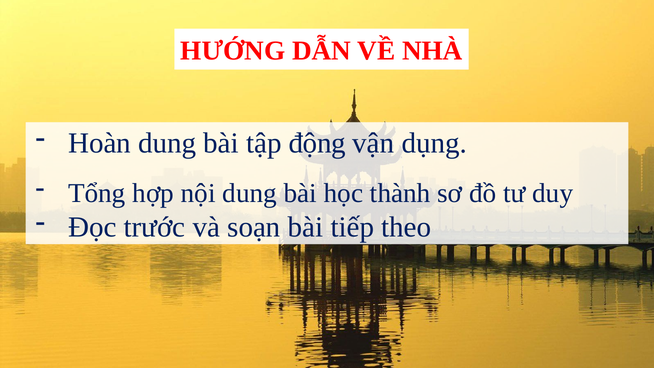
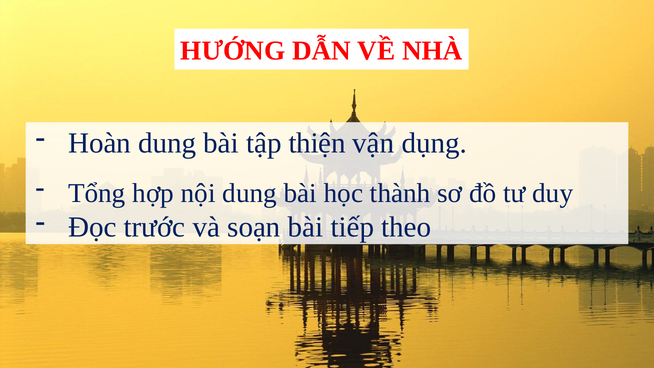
động: động -> thiện (317, 143)
